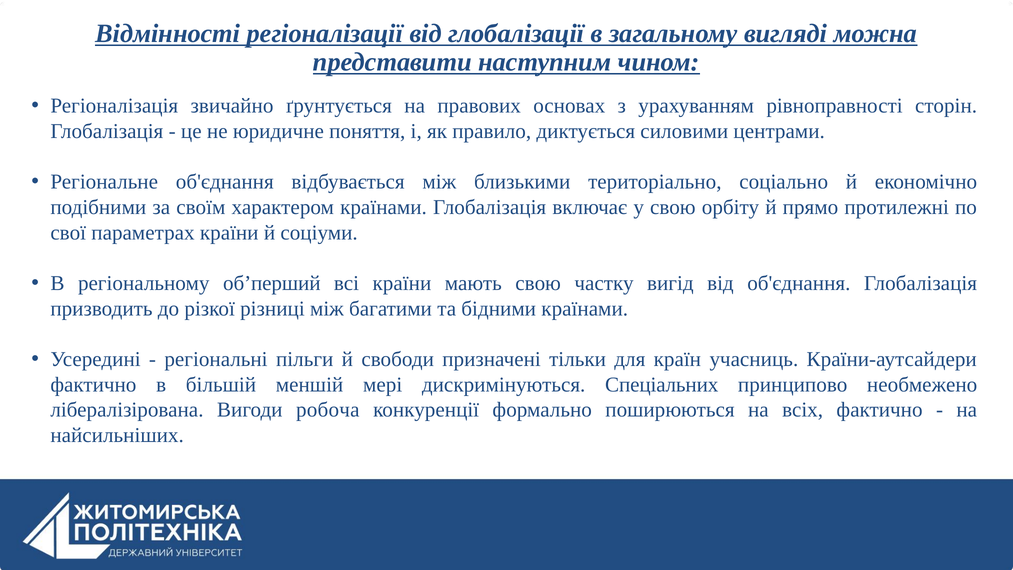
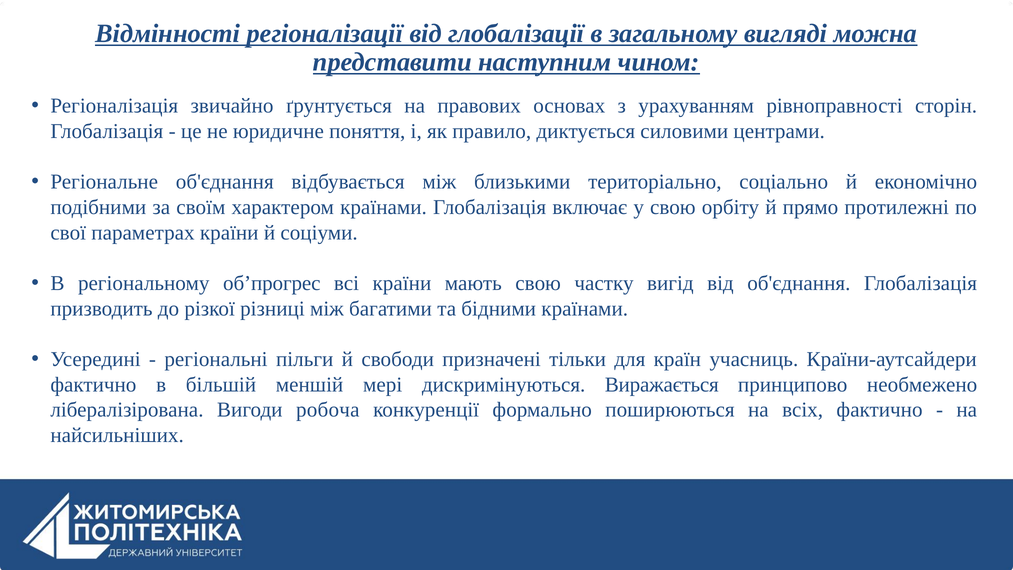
об’перший: об’перший -> об’прогрес (272, 283)
Спеціальних: Спеціальних -> Виражається (662, 385)
